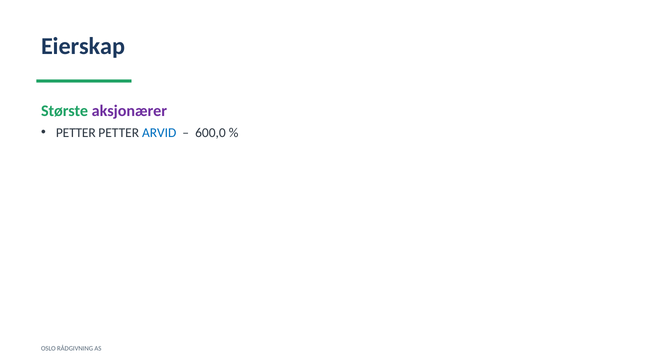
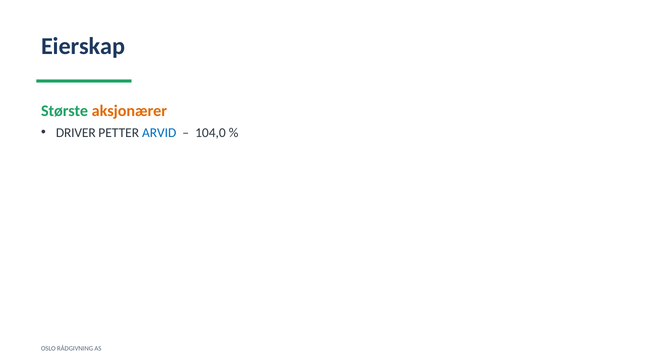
aksjonærer colour: purple -> orange (129, 111)
PETTER: PETTER -> DRIVER (76, 133)
600,0: 600,0 -> 104,0 (210, 133)
